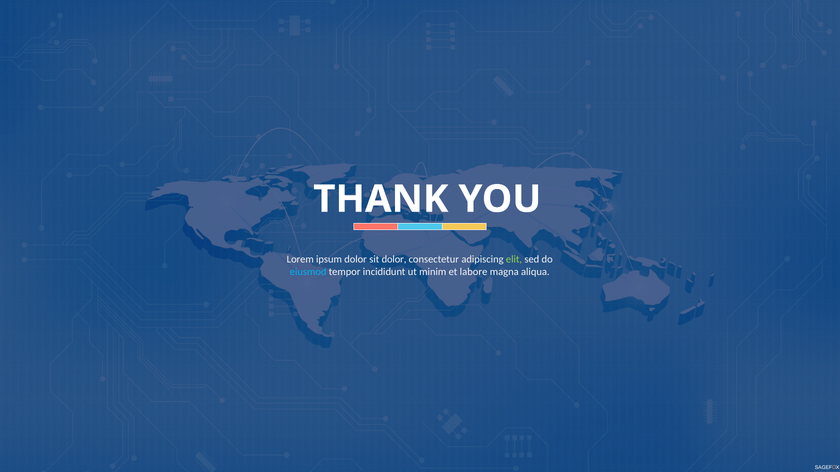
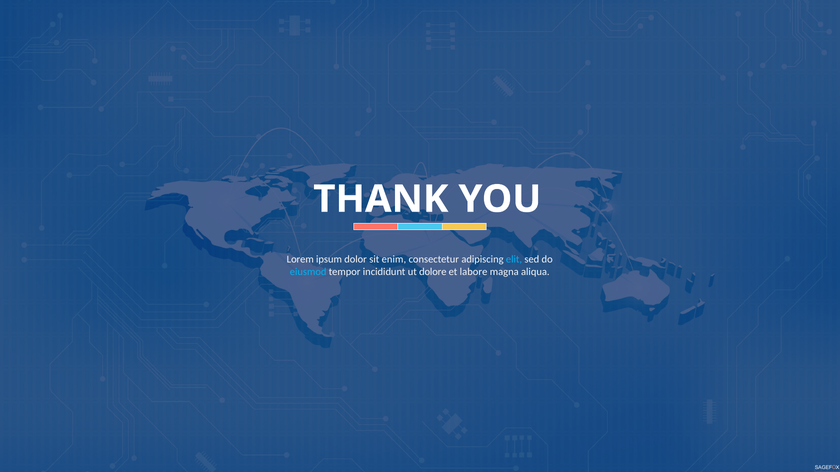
sit dolor: dolor -> enim (394, 259)
elit colour: light green -> light blue (514, 259)
minim: minim -> dolore (433, 272)
